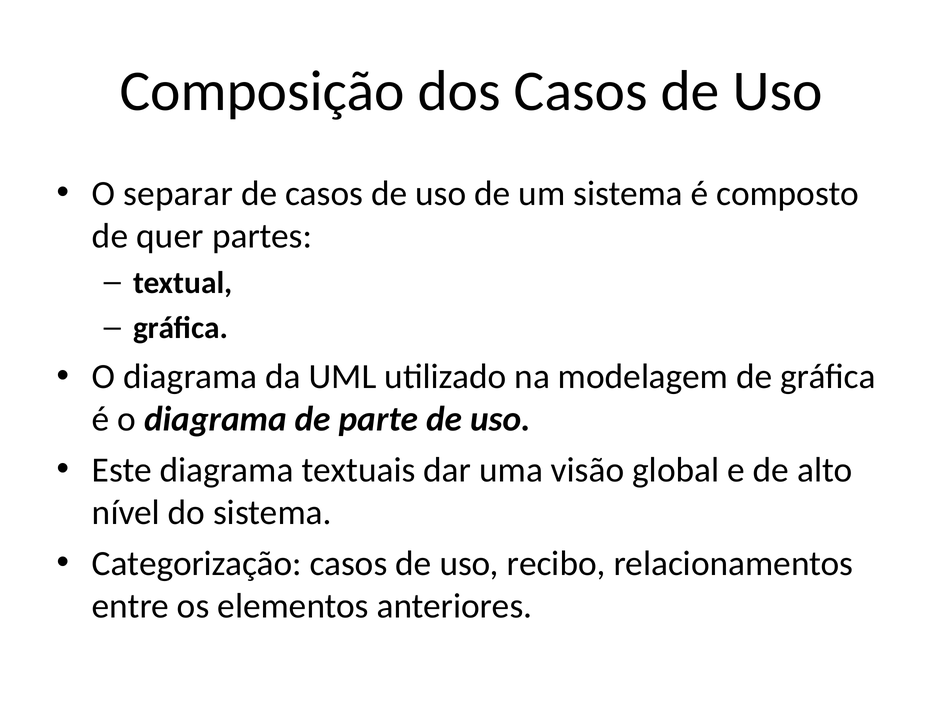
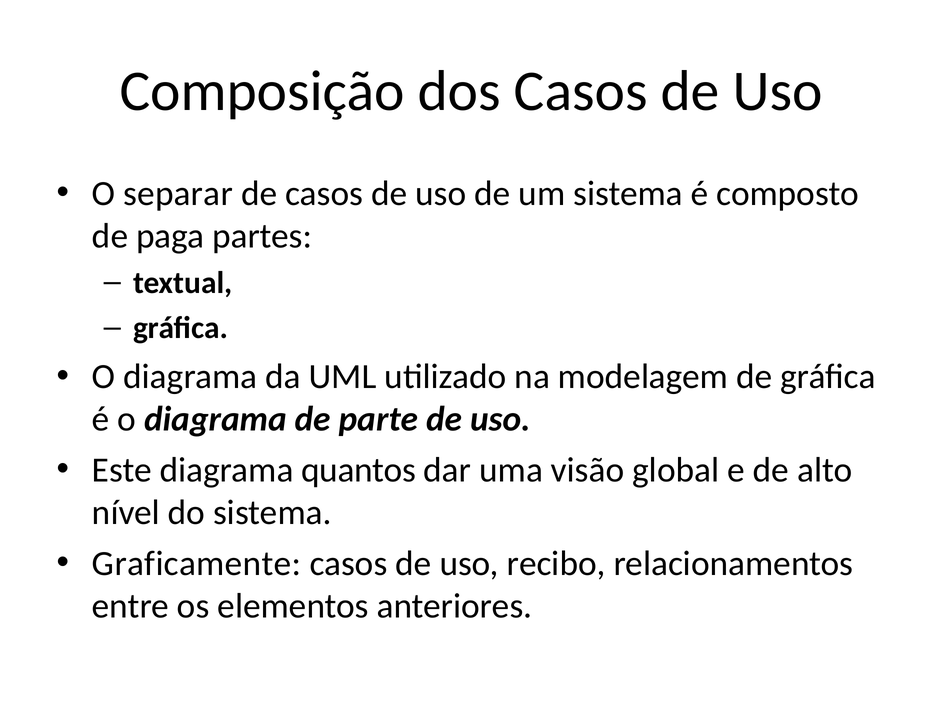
quer: quer -> paga (170, 236)
textuais: textuais -> quantos (359, 470)
Categorização: Categorização -> Graficamente (197, 564)
